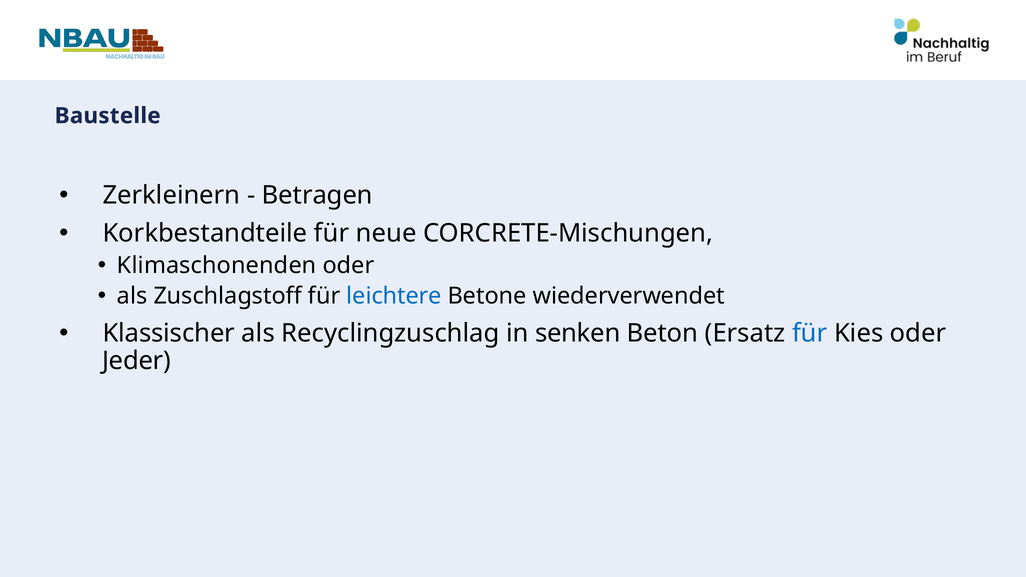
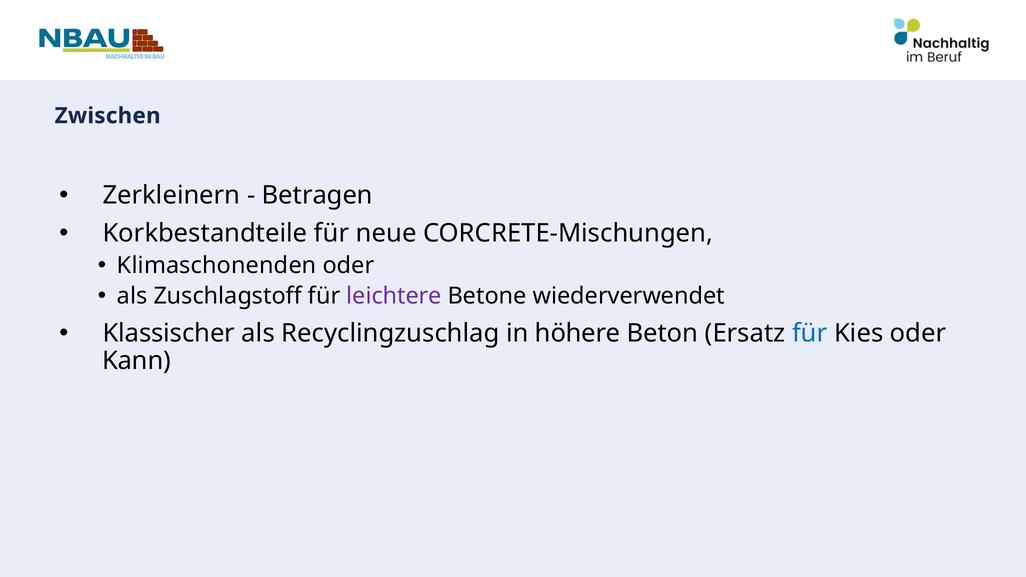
Baustelle: Baustelle -> Zwischen (108, 116)
leichtere colour: blue -> purple (394, 296)
senken: senken -> höhere (578, 333)
Jeder: Jeder -> Kann (137, 361)
